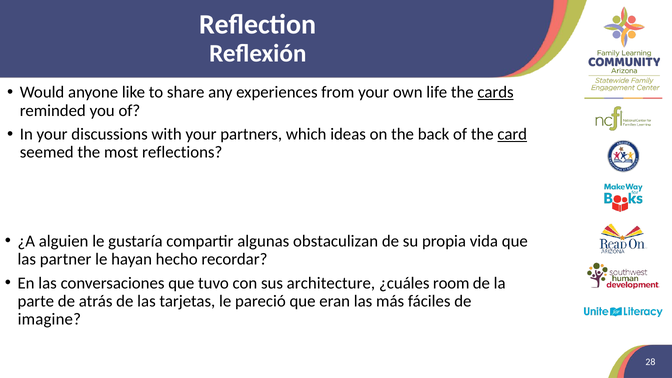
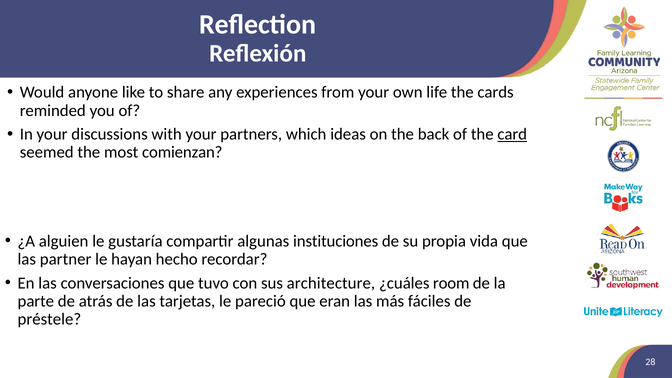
cards underline: present -> none (496, 92)
reflections: reflections -> comienzan (182, 152)
obstaculizan: obstaculizan -> instituciones (336, 241)
imagine: imagine -> préstele (49, 319)
